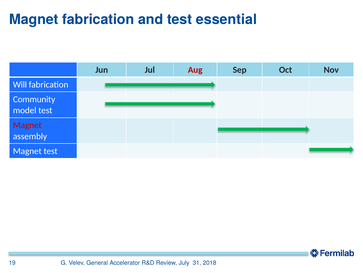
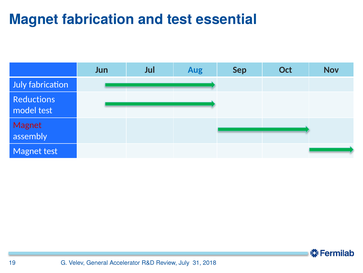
Aug colour: red -> blue (195, 70)
Will: Will -> July (20, 84)
Community: Community -> Reductions (34, 99)
